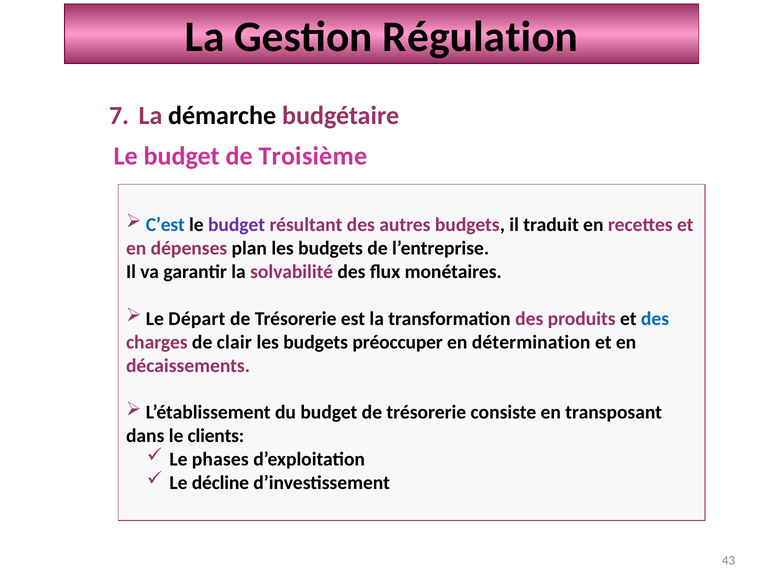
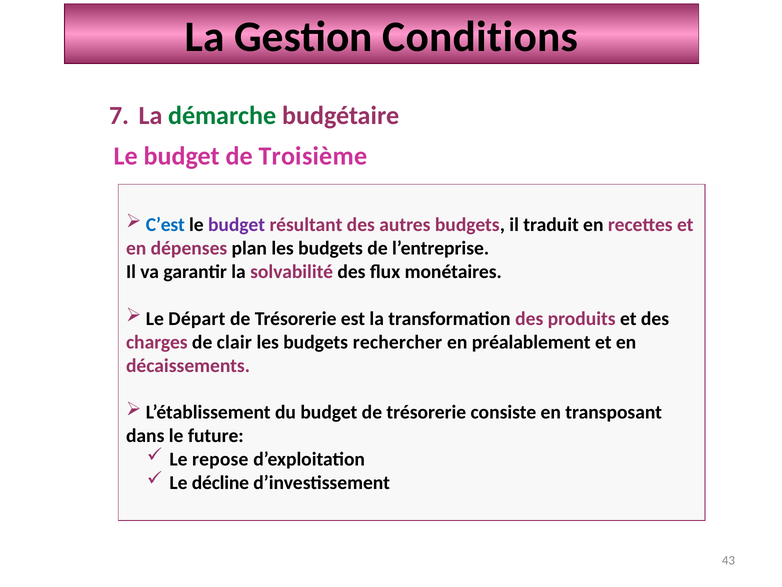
Régulation: Régulation -> Conditions (480, 37)
démarche colour: black -> green (222, 115)
des colour: blue -> black (655, 318)
préoccuper: préoccuper -> rechercher (397, 342)
détermination: détermination -> préalablement (531, 342)
clients: clients -> future (216, 436)
phases: phases -> repose (220, 459)
